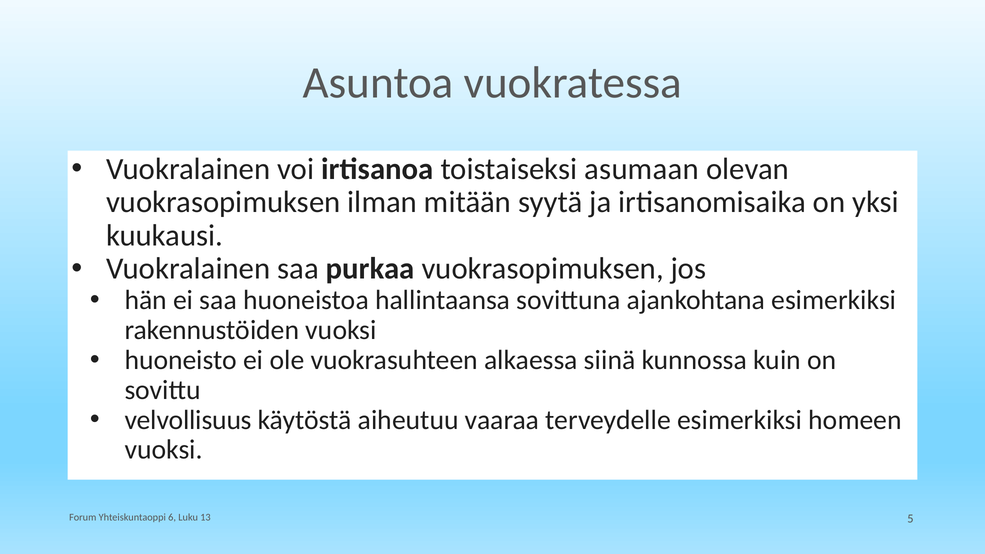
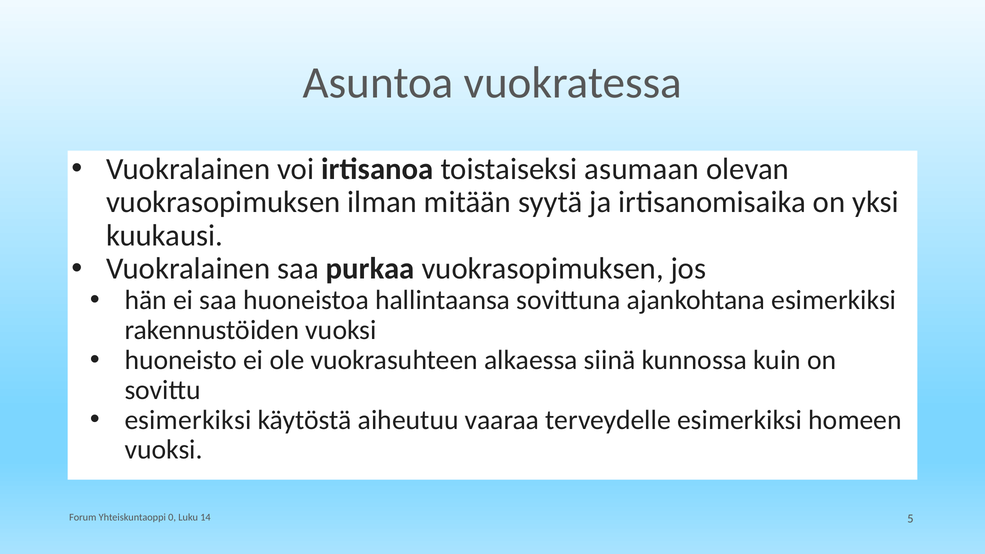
velvollisuus: velvollisuus -> esimerkiksi (188, 420)
6: 6 -> 0 (172, 517)
13: 13 -> 14 (205, 517)
